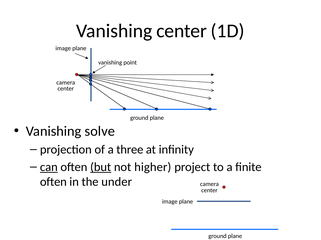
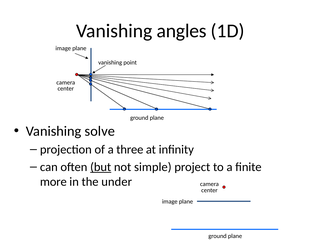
Vanishing center: center -> angles (182, 31)
can underline: present -> none (49, 167)
higher: higher -> simple (153, 167)
often: often -> more (53, 182)
